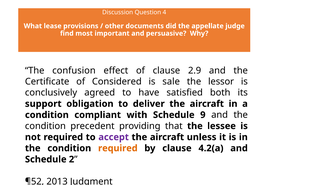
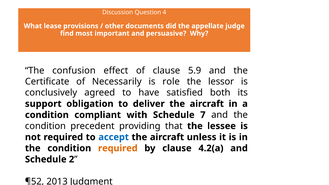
2.9: 2.9 -> 5.9 (195, 70)
Considered: Considered -> Necessarily (117, 82)
sale: sale -> role (171, 82)
9: 9 -> 7 (203, 115)
accept colour: purple -> blue (114, 137)
